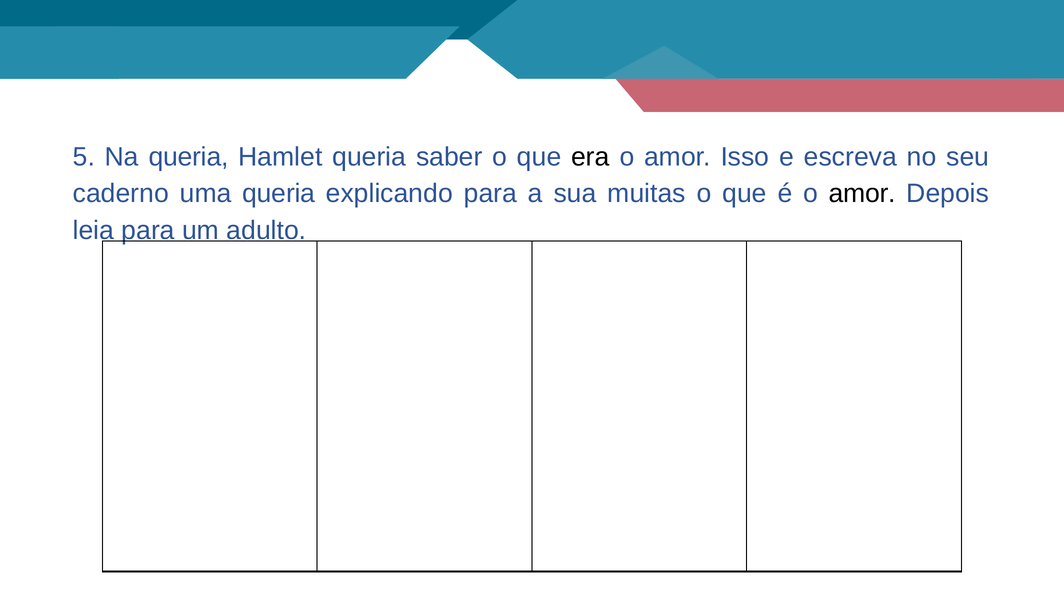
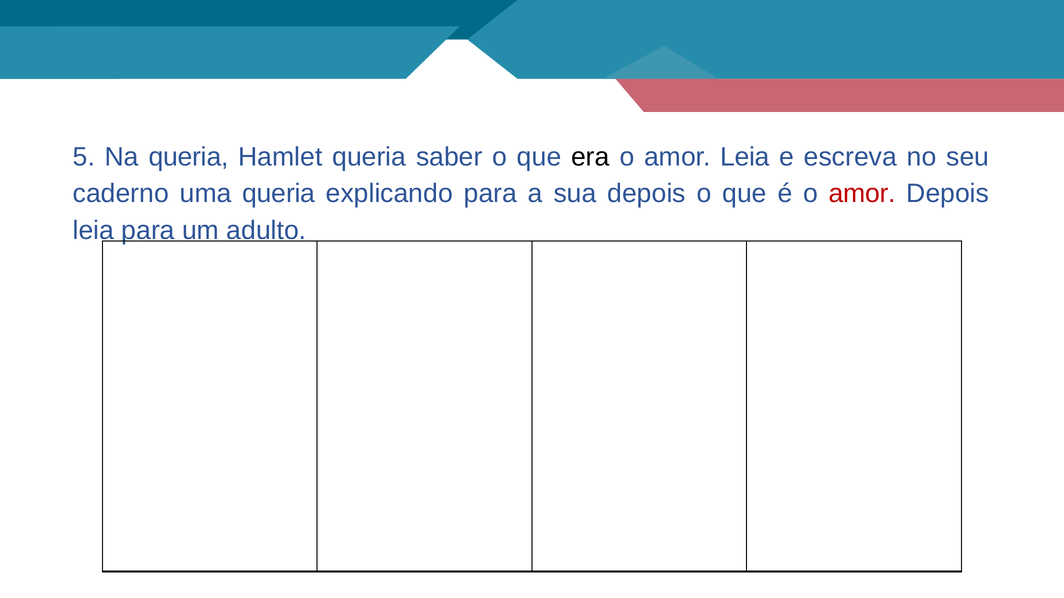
amor Isso: Isso -> Leia (745, 157)
sua muitas: muitas -> depois (647, 194)
amor colour: black -> red (862, 194)
